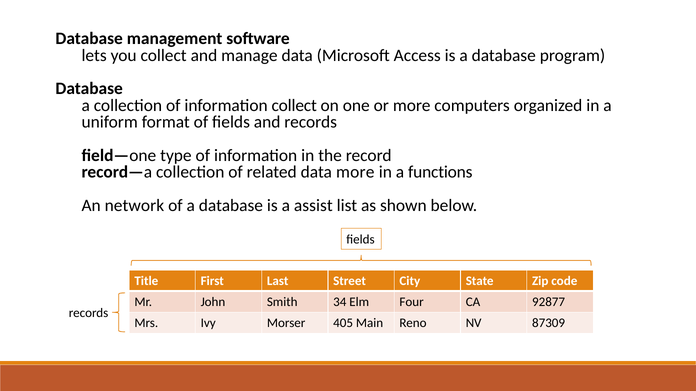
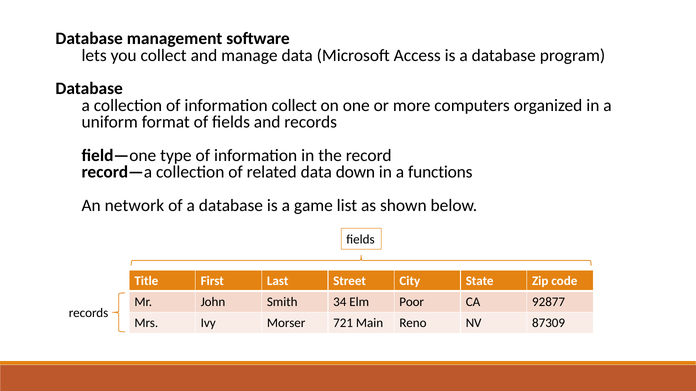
data more: more -> down (355, 172)
assist: assist -> game (313, 206)
Four: Four -> Poor (412, 302)
405: 405 -> 721 (343, 323)
